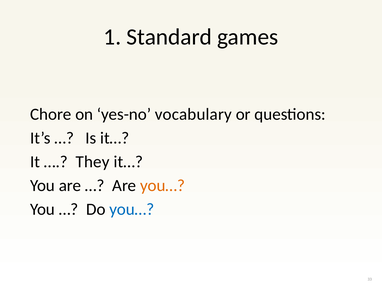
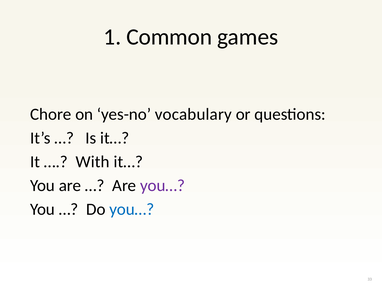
Standard: Standard -> Common (169, 37)
They: They -> With (93, 162)
you… colour: orange -> purple (162, 186)
